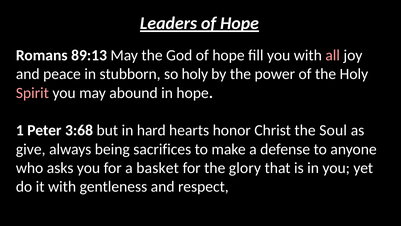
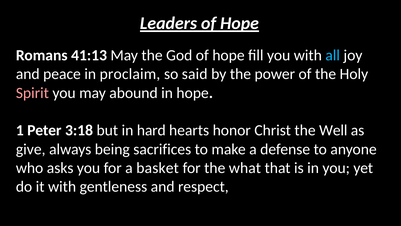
89:13: 89:13 -> 41:13 (89, 55)
all colour: pink -> light blue (333, 55)
stubborn: stubborn -> proclaim (130, 74)
so holy: holy -> said (195, 74)
3:68: 3:68 -> 3:18 (79, 130)
Soul: Soul -> Well (333, 130)
glory: glory -> what (245, 168)
